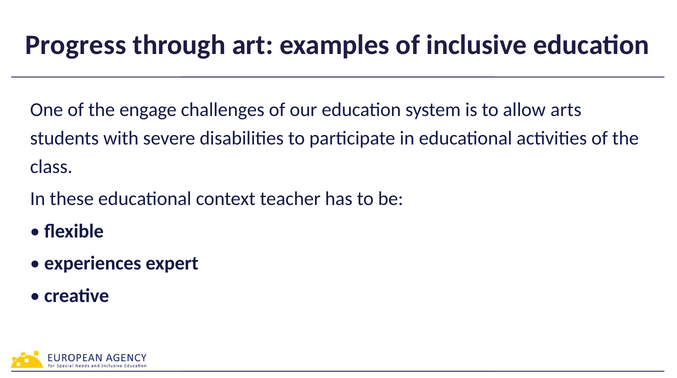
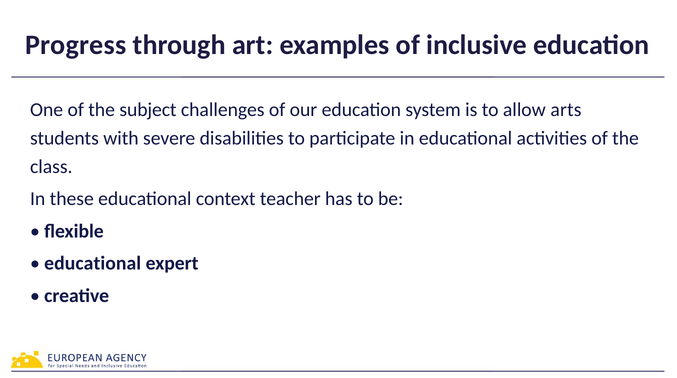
engage: engage -> subject (148, 110)
experiences: experiences -> educational (93, 263)
